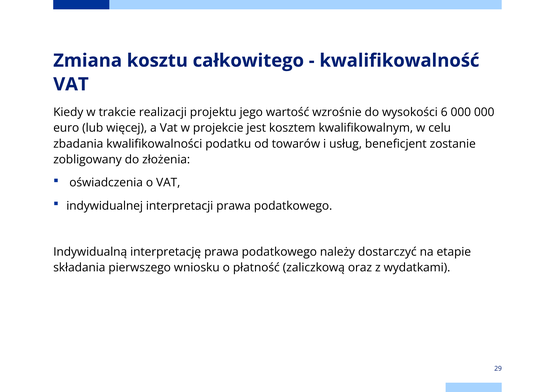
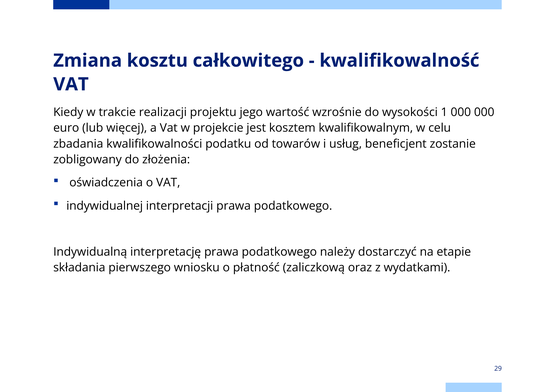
6: 6 -> 1 (444, 112)
